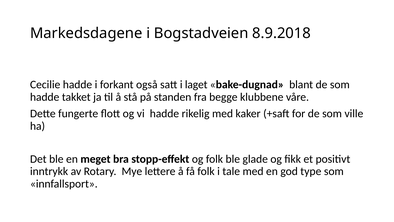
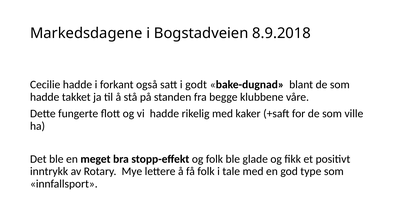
laget: laget -> godt (196, 84)
